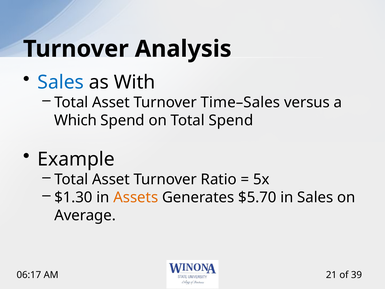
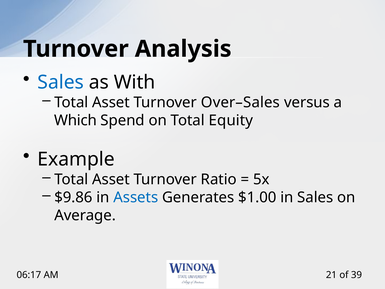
Time–Sales: Time–Sales -> Over–Sales (240, 102)
Total Spend: Spend -> Equity (231, 120)
$1.30: $1.30 -> $9.86 (73, 197)
Assets colour: orange -> blue (136, 197)
$5.70: $5.70 -> $1.00 (257, 197)
